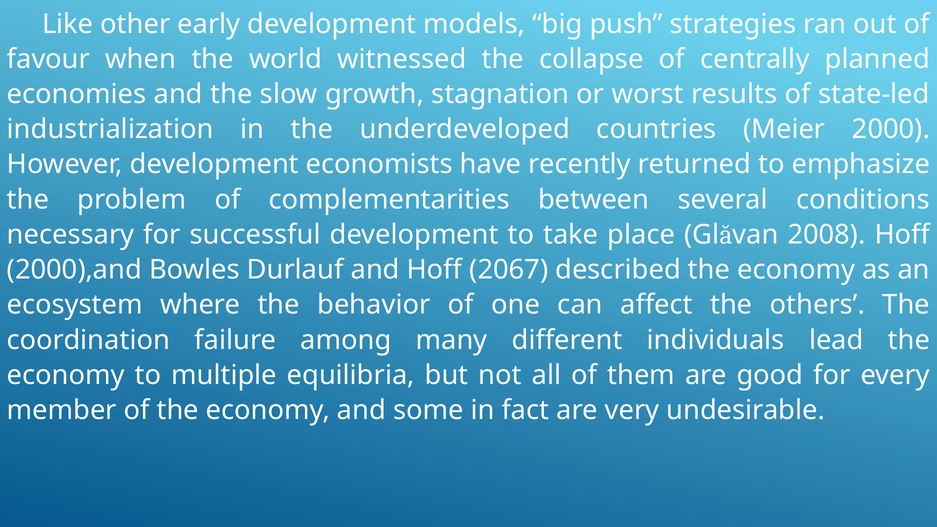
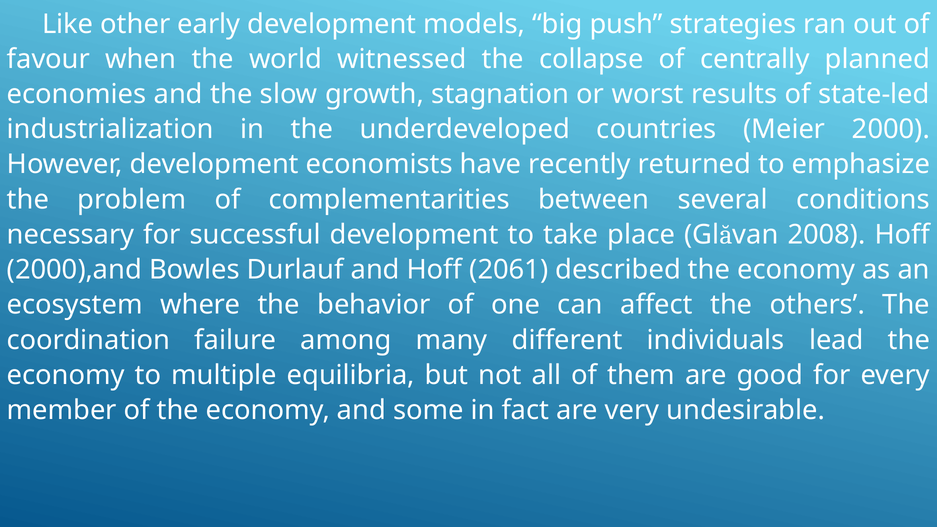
2067: 2067 -> 2061 (509, 270)
